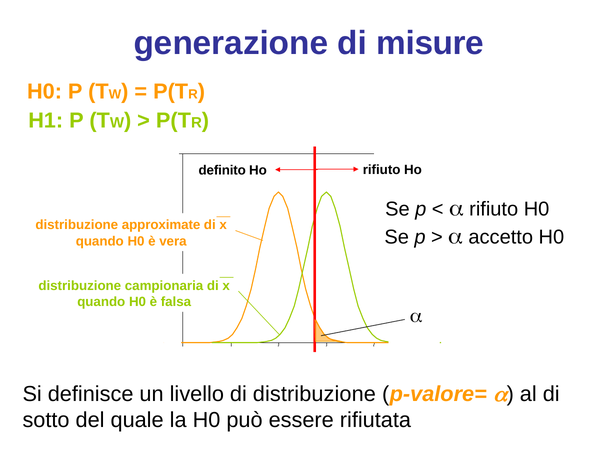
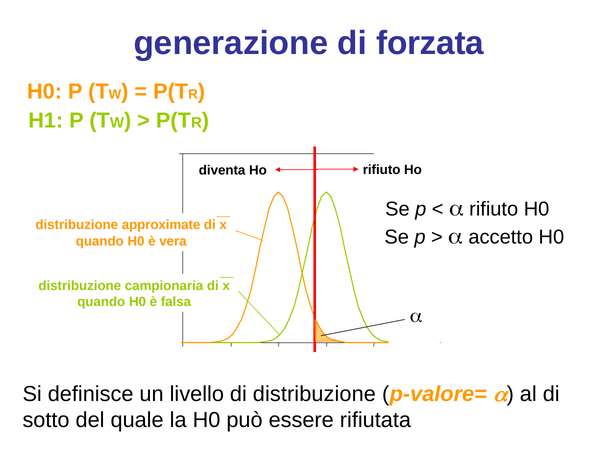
misure: misure -> forzata (430, 43)
definito: definito -> diventa (222, 170)
